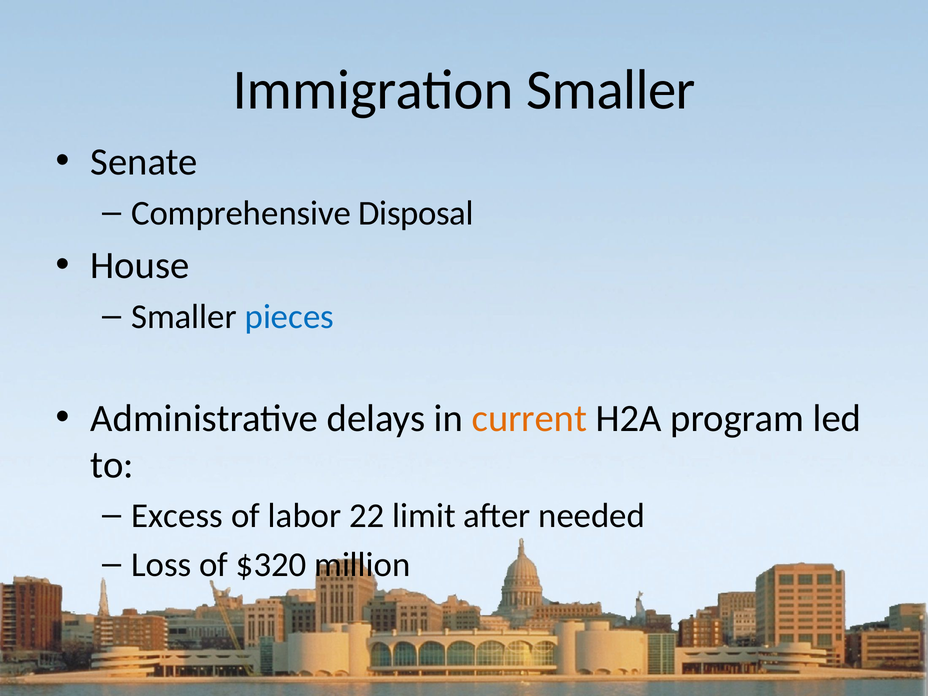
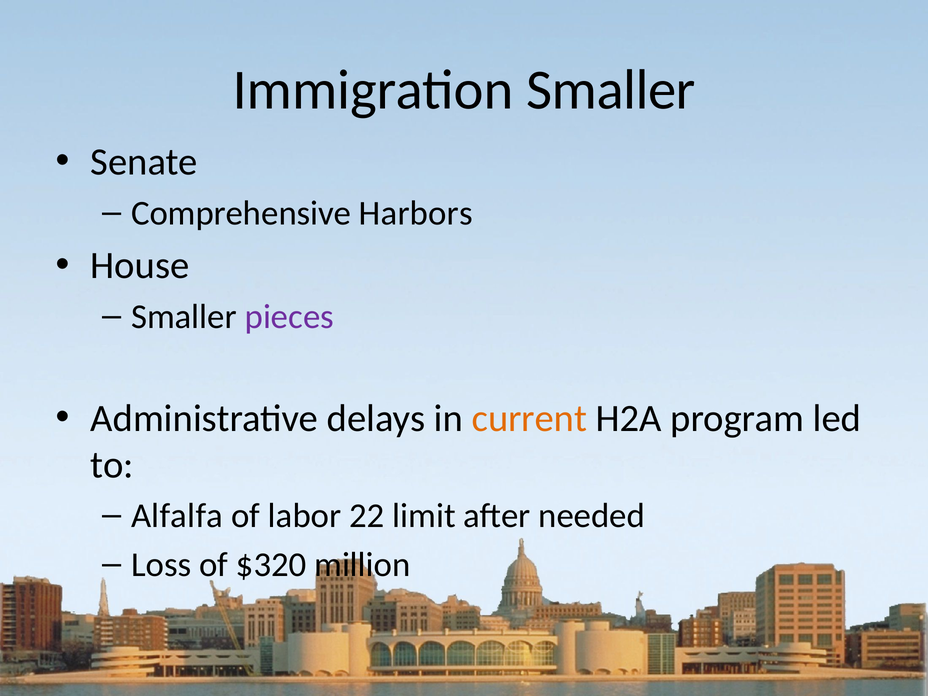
Disposal: Disposal -> Harbors (416, 213)
pieces colour: blue -> purple (289, 317)
Excess: Excess -> Alfalfa (177, 516)
